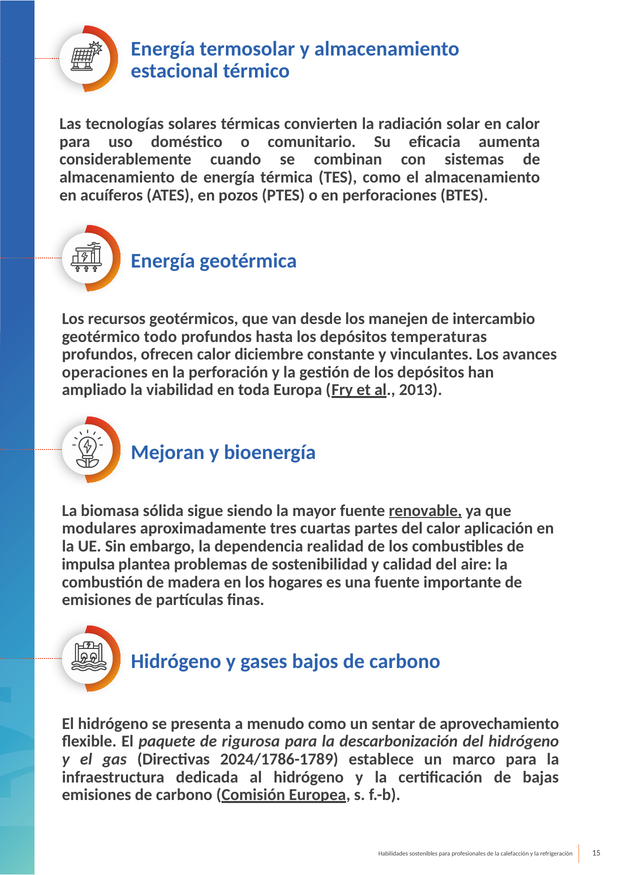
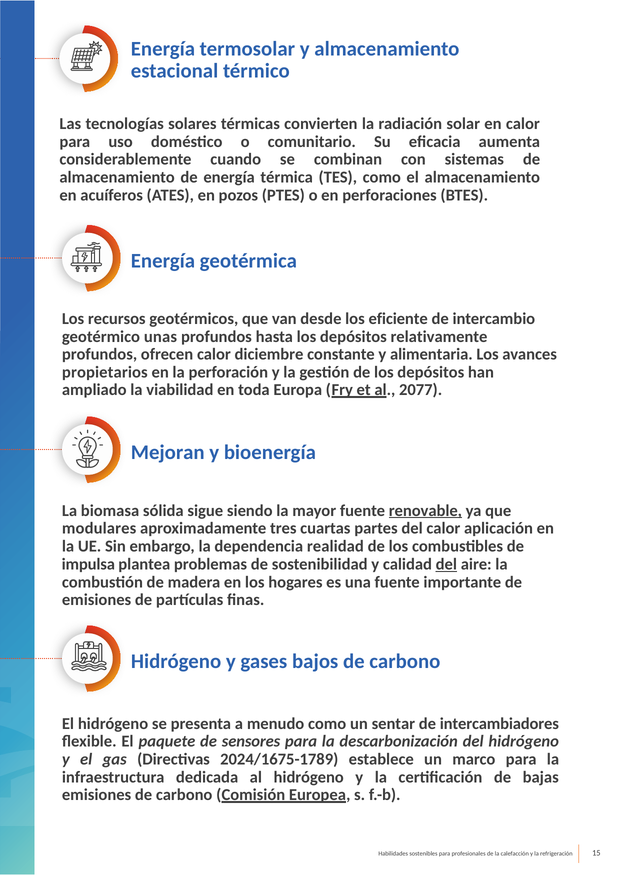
manejen: manejen -> eficiente (398, 319)
todo: todo -> unas (160, 337)
temperaturas: temperaturas -> relativamente (439, 337)
vinculantes: vinculantes -> alimentaria (431, 355)
operaciones: operaciones -> propietarios (105, 373)
2013: 2013 -> 2077 (421, 390)
del underline: none -> present (446, 564)
aprovechamiento: aprovechamiento -> intercambiadores (499, 724)
rigurosa: rigurosa -> sensores (251, 742)
2024/1786-1789: 2024/1786-1789 -> 2024/1675-1789 (279, 760)
